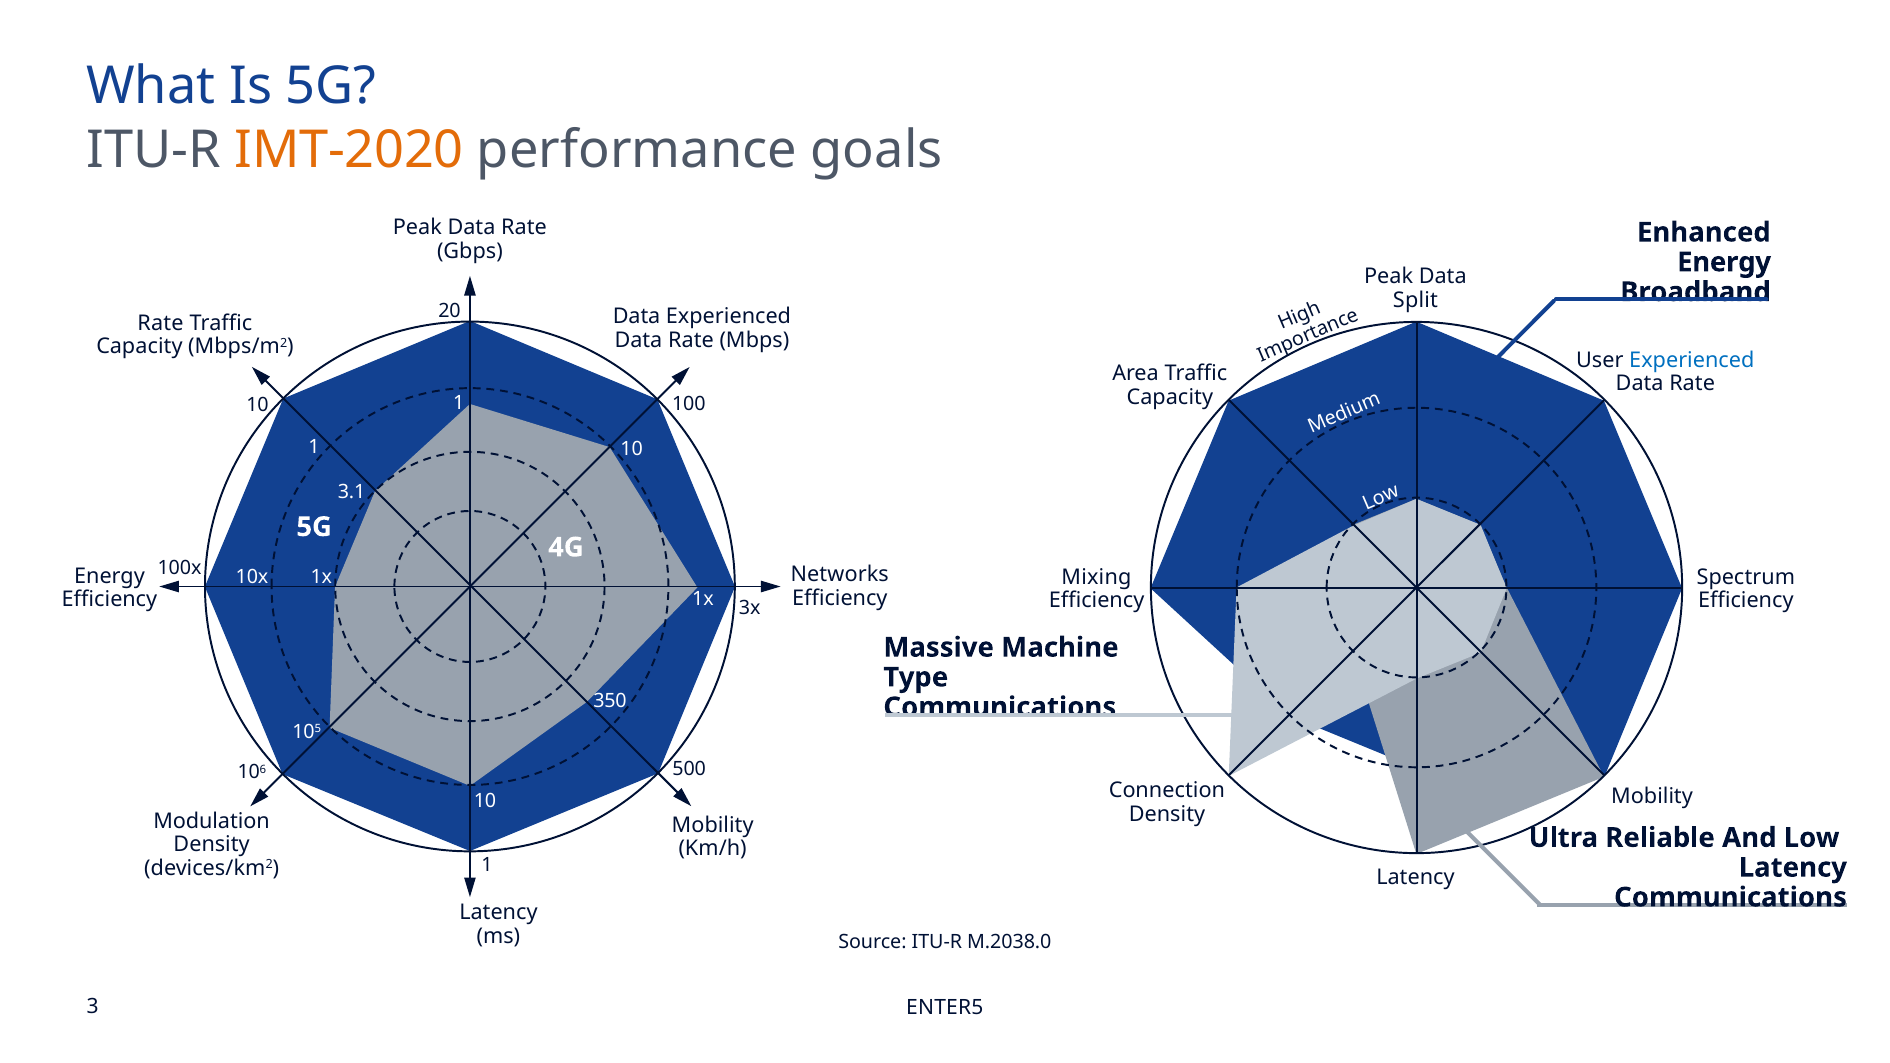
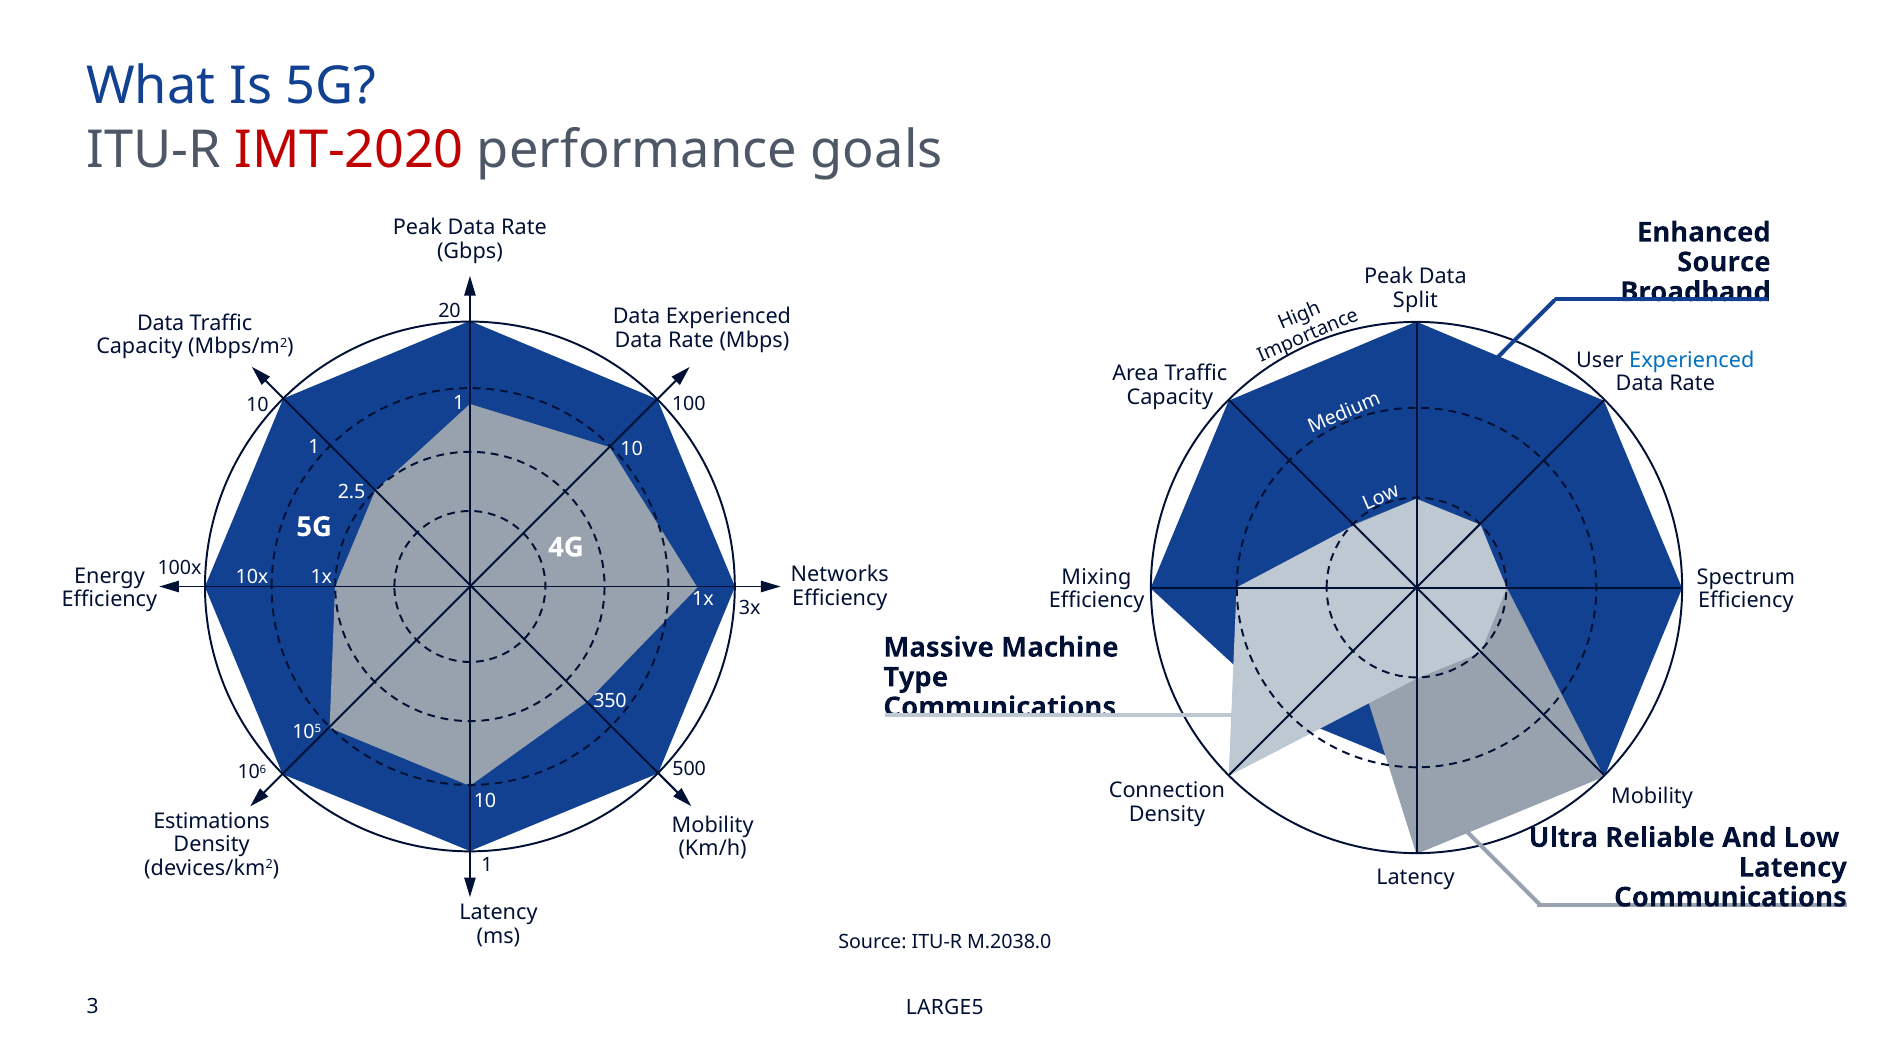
IMT-2020 colour: orange -> red (349, 150)
Energy: Energy -> Source (1724, 262)
Rate: Rate -> Data (161, 323)
3.1: 3.1 -> 2.5 (352, 492)
Modulation: Modulation -> Estimations (212, 821)
ENTER5: ENTER5 -> LARGE5 (945, 1008)
